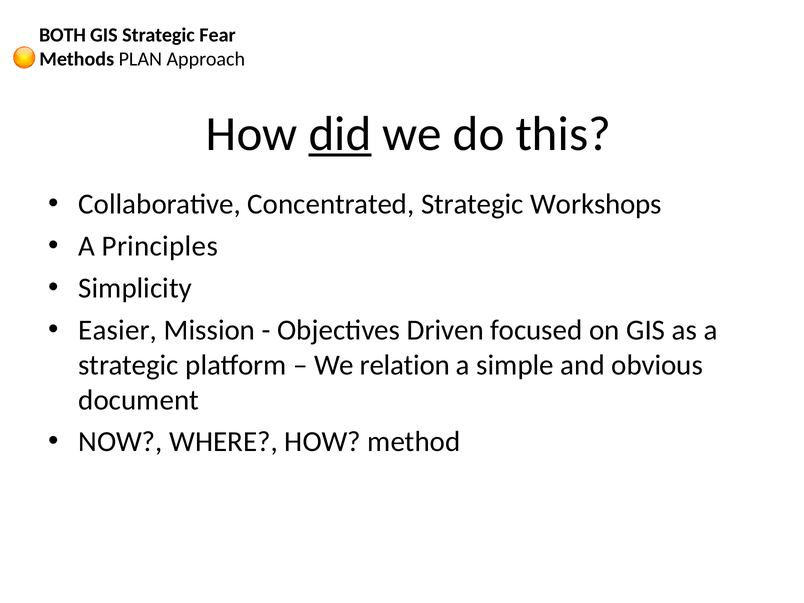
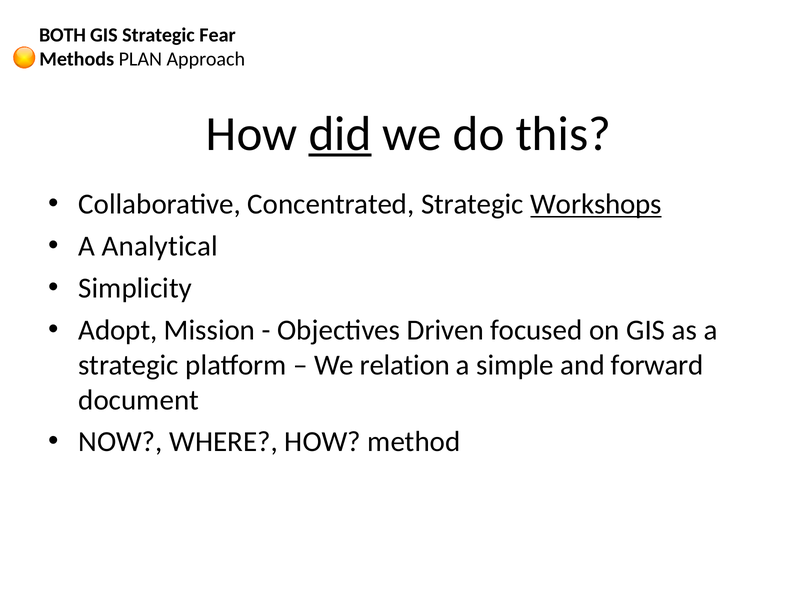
Workshops underline: none -> present (596, 204)
Principles: Principles -> Analytical (160, 246)
Easier: Easier -> Adopt (118, 330)
obvious: obvious -> forward (657, 365)
